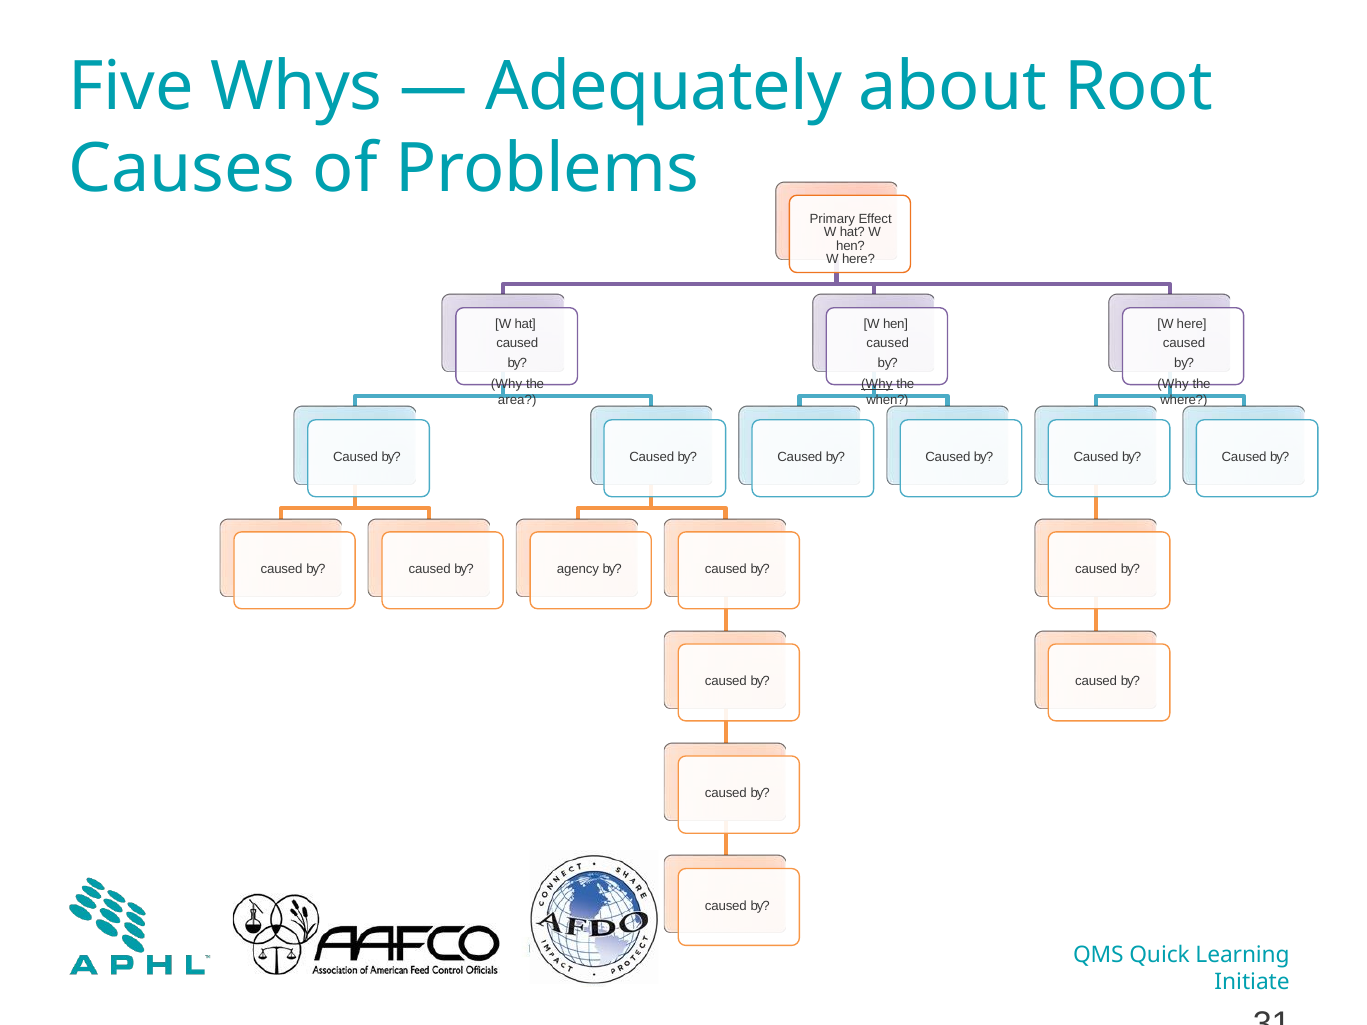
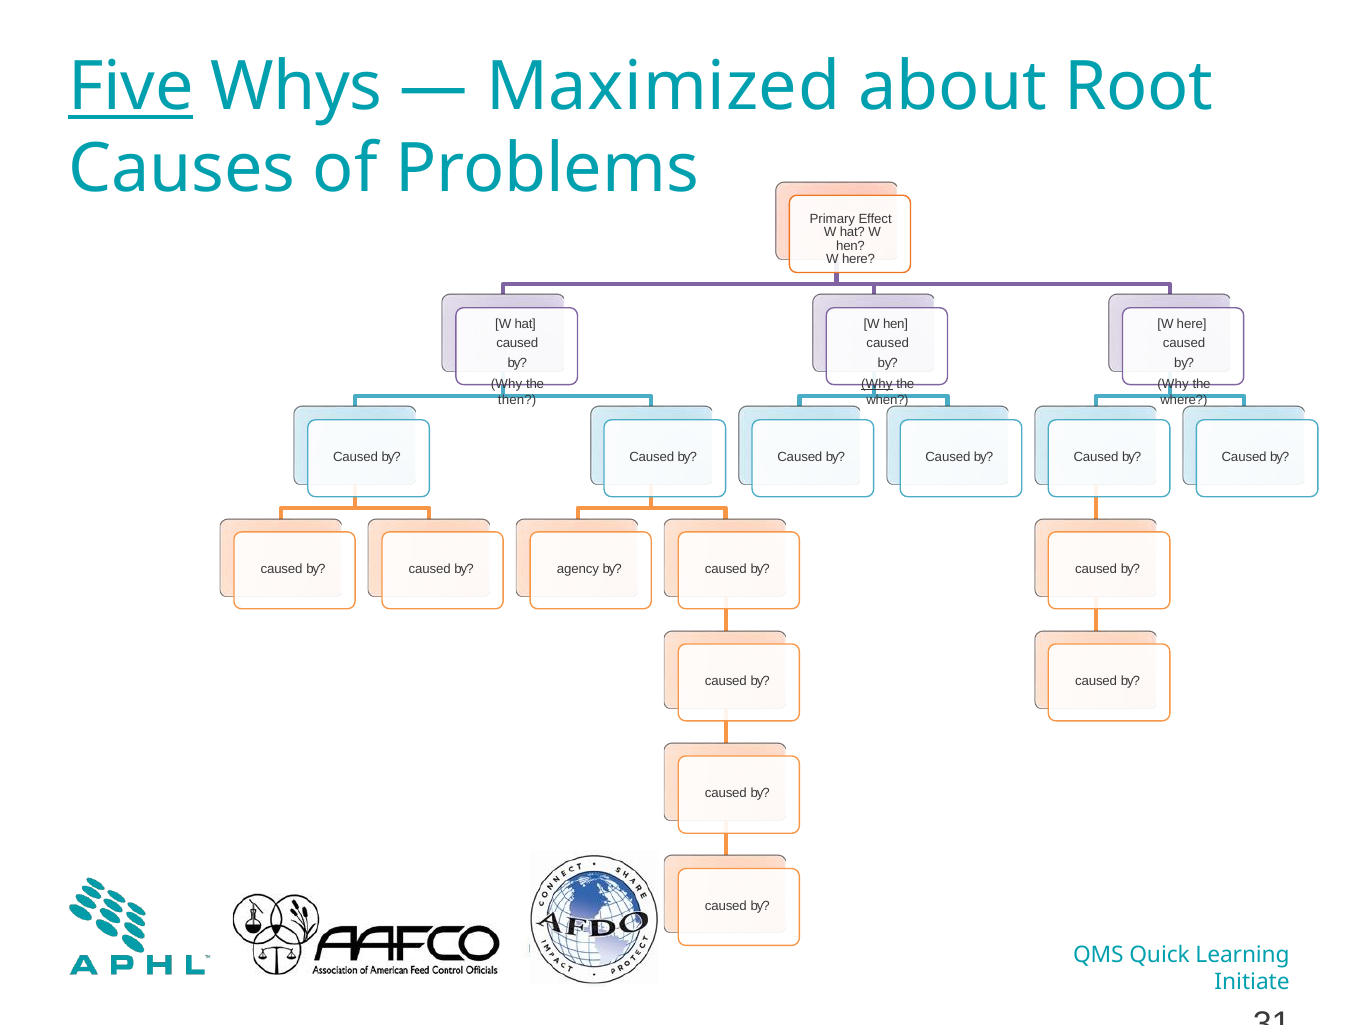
Five underline: none -> present (131, 87)
Adequately: Adequately -> Maximized (663, 87)
area: area -> then (517, 400)
